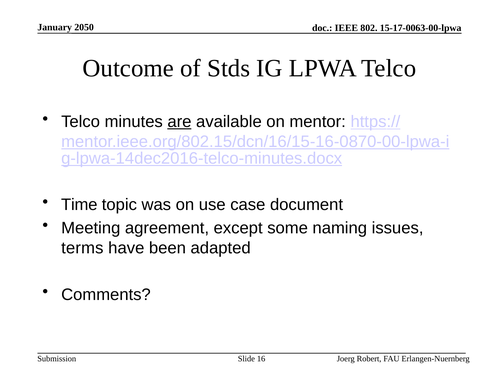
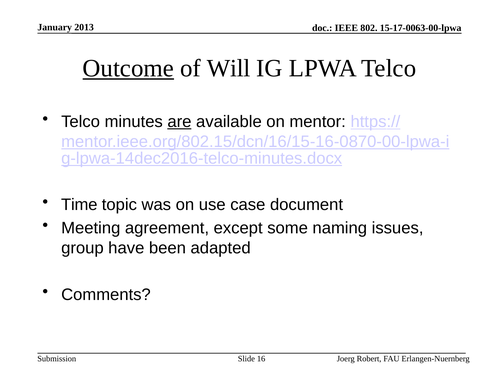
2050: 2050 -> 2013 (84, 27)
Outcome underline: none -> present (128, 68)
Stds: Stds -> Will (229, 68)
terms: terms -> group (82, 248)
